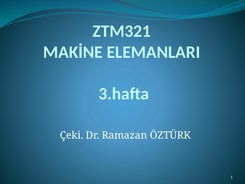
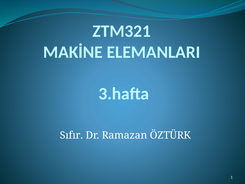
Çeki: Çeki -> Sıfır (72, 135)
